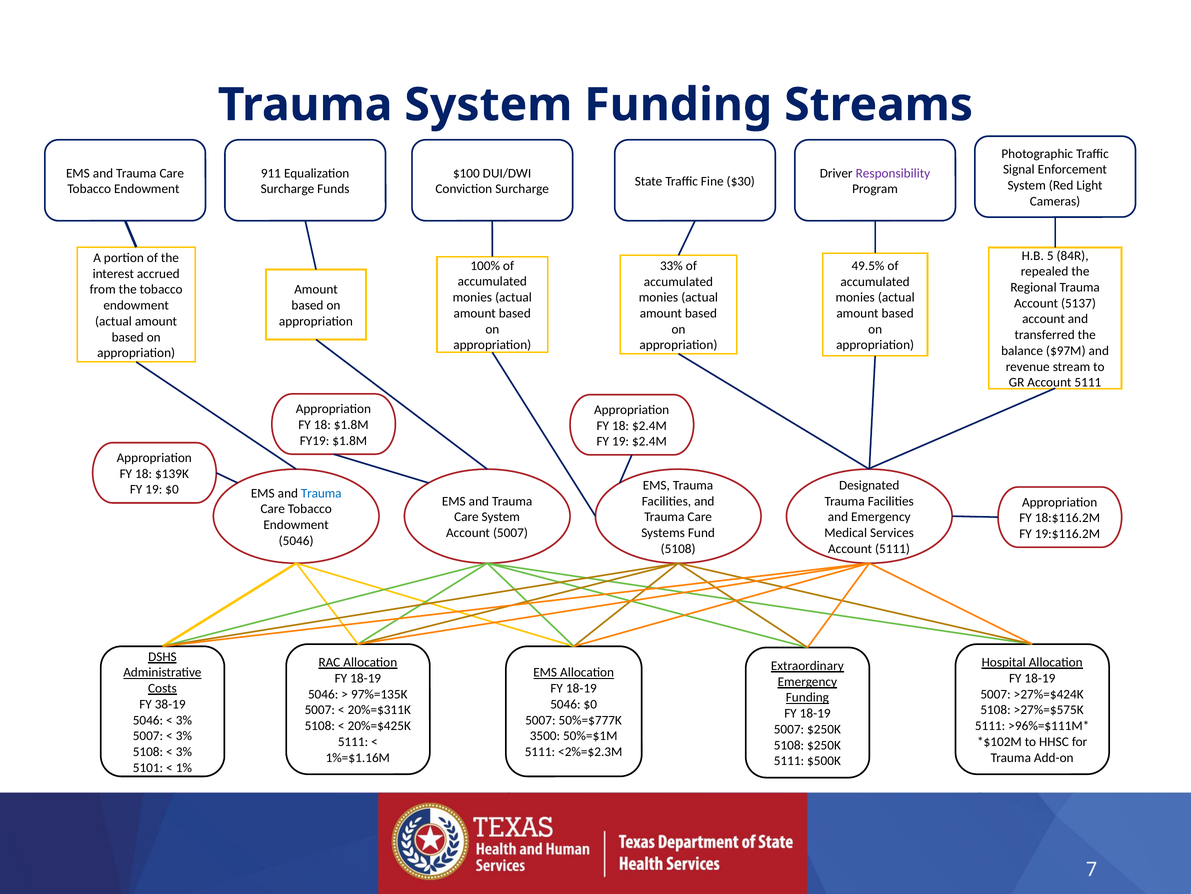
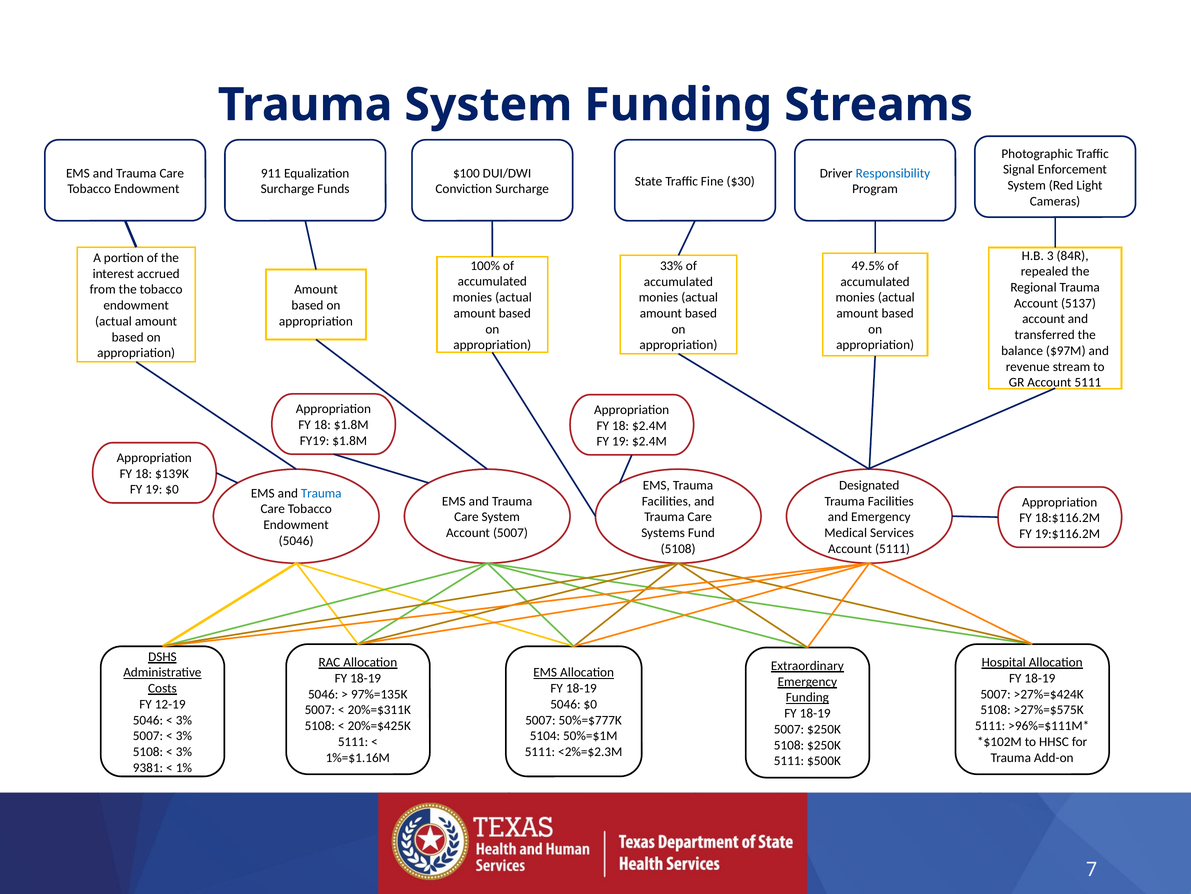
Responsibility colour: purple -> blue (893, 173)
5: 5 -> 3 (1050, 255)
38-19: 38-19 -> 12-19 (170, 704)
3500: 3500 -> 5104 (545, 735)
5101: 5101 -> 9381 (148, 767)
